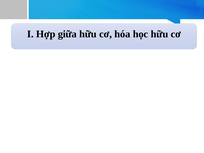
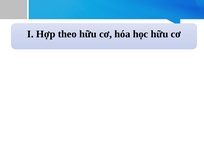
giữa: giữa -> theo (67, 34)
